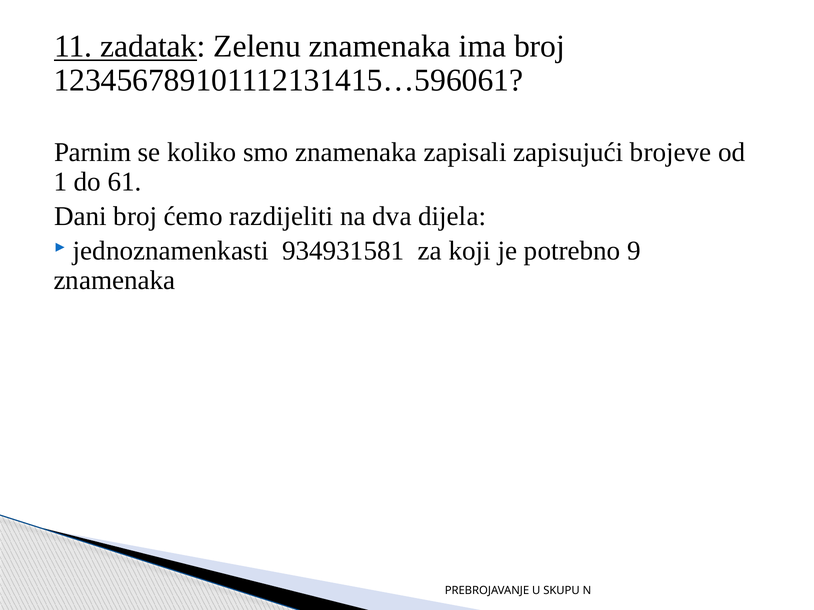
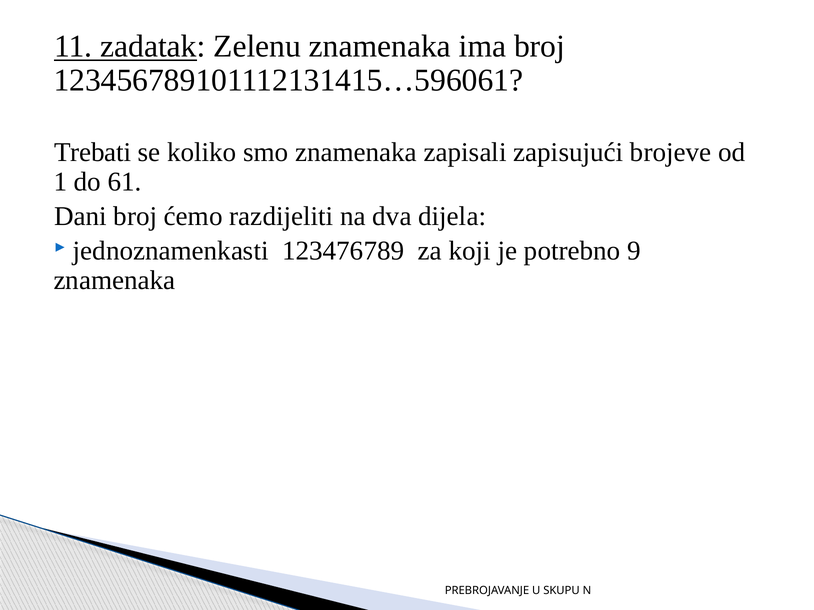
Parnim: Parnim -> Trebati (93, 152)
934931581: 934931581 -> 123476789 (343, 251)
